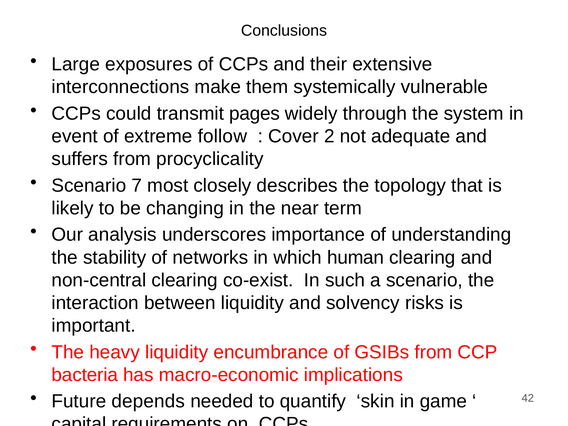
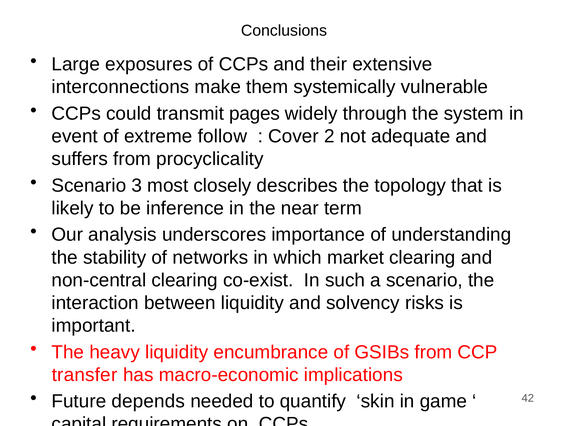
7: 7 -> 3 (137, 186)
changing: changing -> inference (185, 208)
human: human -> market (356, 257)
bacteria: bacteria -> transfer (85, 375)
